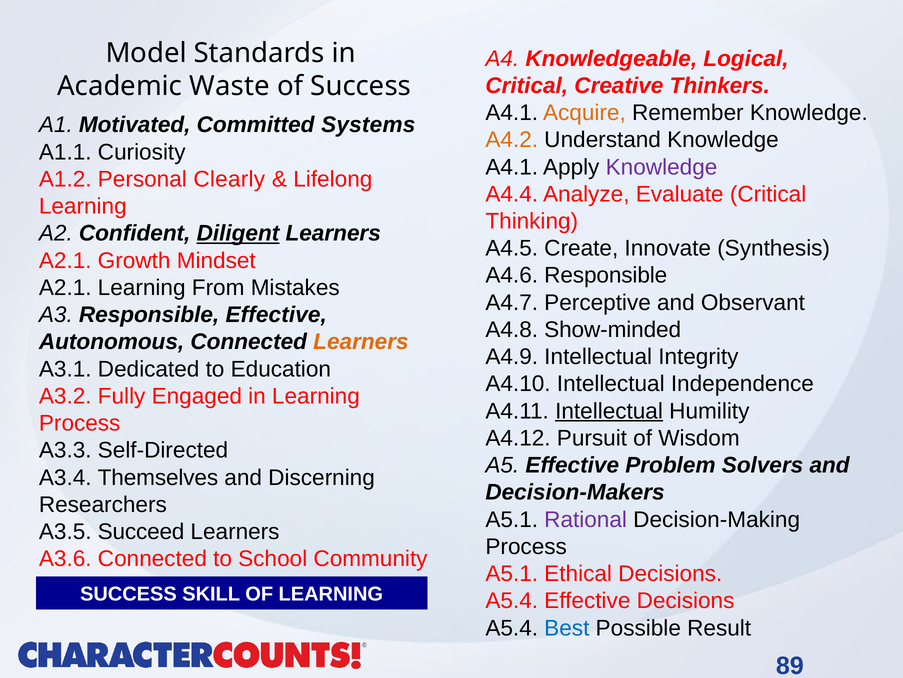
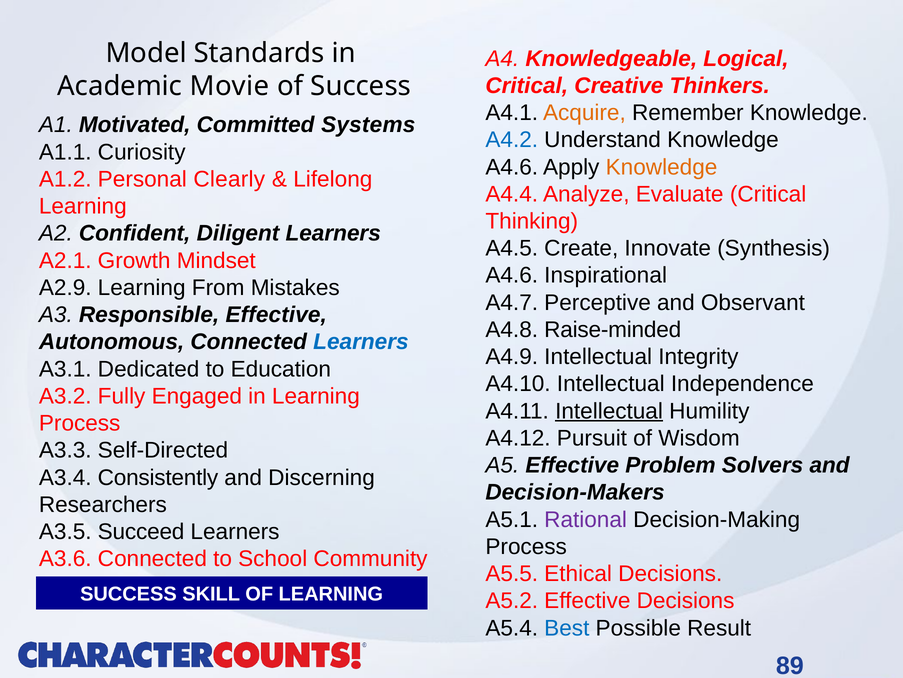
Waste: Waste -> Movie (229, 86)
A4.2 colour: orange -> blue (512, 140)
A4.1: A4.1 -> A4.6 (512, 167)
Knowledge colour: purple -> orange (662, 167)
Diligent underline: present -> none (238, 233)
A4.6 Responsible: Responsible -> Inspirational (606, 275)
A2.1: A2.1 -> A2.9 (65, 287)
Show-minded: Show-minded -> Raise-minded (613, 329)
Learners colour: orange -> blue (361, 342)
Themselves: Themselves -> Consistently (158, 477)
A5.1: A5.1 -> A5.5 (512, 573)
A5.4: A5.4 -> A5.2 (512, 600)
